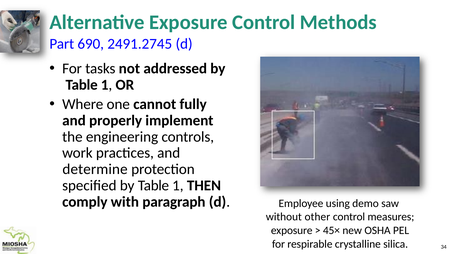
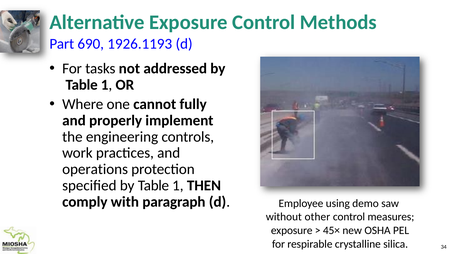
2491.2745: 2491.2745 -> 1926.1193 (140, 44)
determine: determine -> operations (95, 169)
